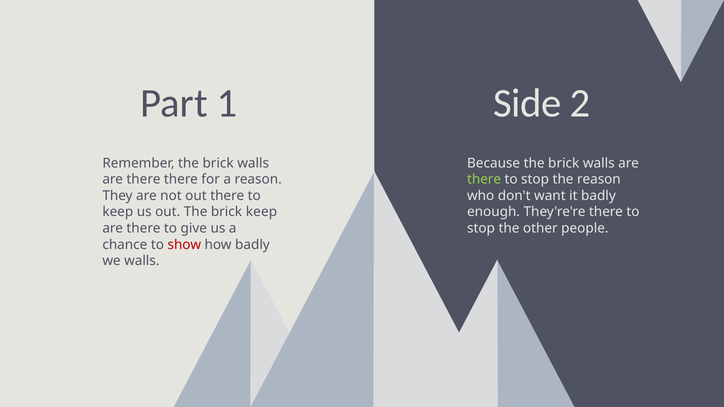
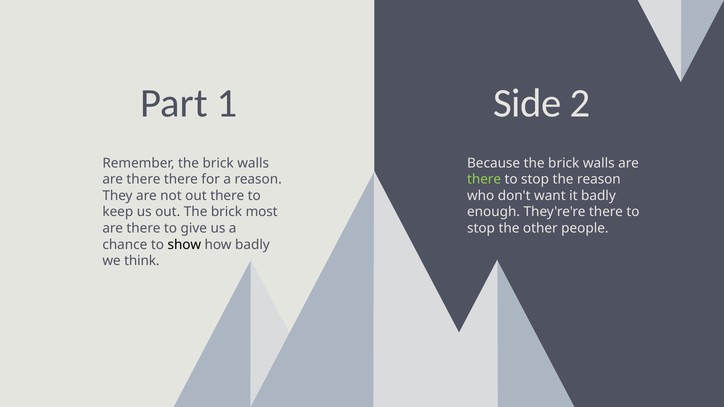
brick keep: keep -> most (262, 212)
show colour: red -> black (184, 245)
we walls: walls -> think (142, 261)
